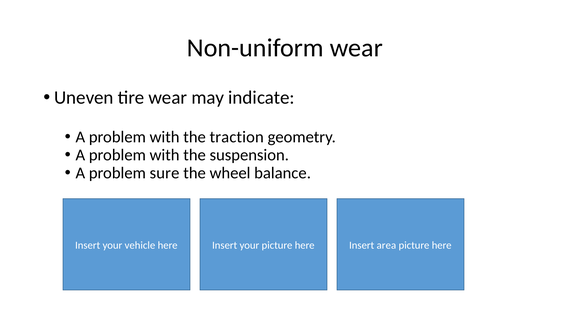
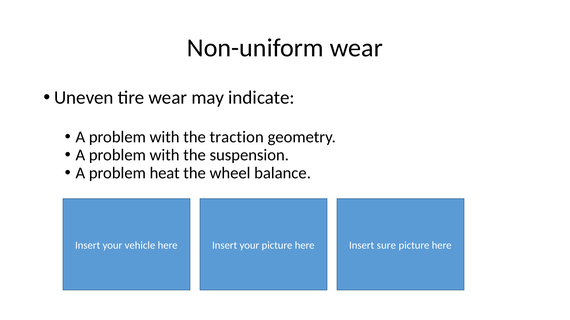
sure: sure -> heat (165, 173)
area: area -> sure (386, 246)
